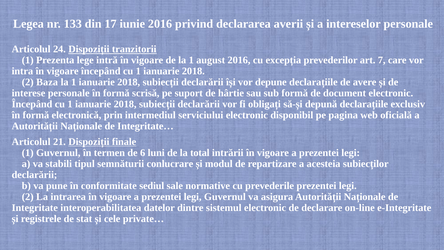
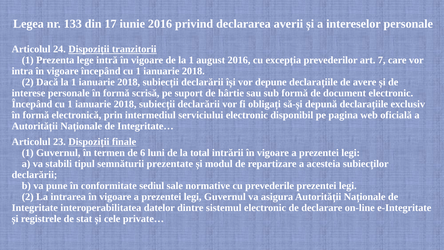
Baza: Baza -> Dacă (47, 82)
21: 21 -> 23 (59, 142)
conlucrare: conlucrare -> prezentate (170, 163)
